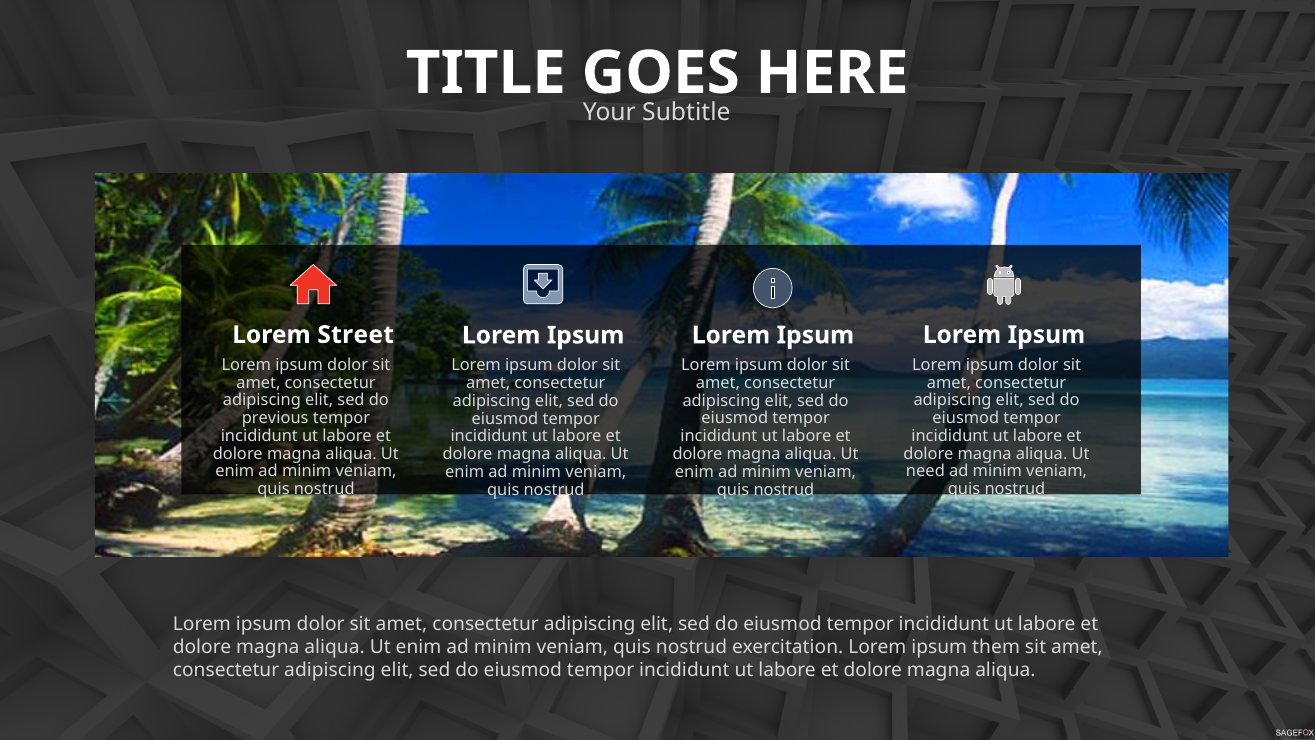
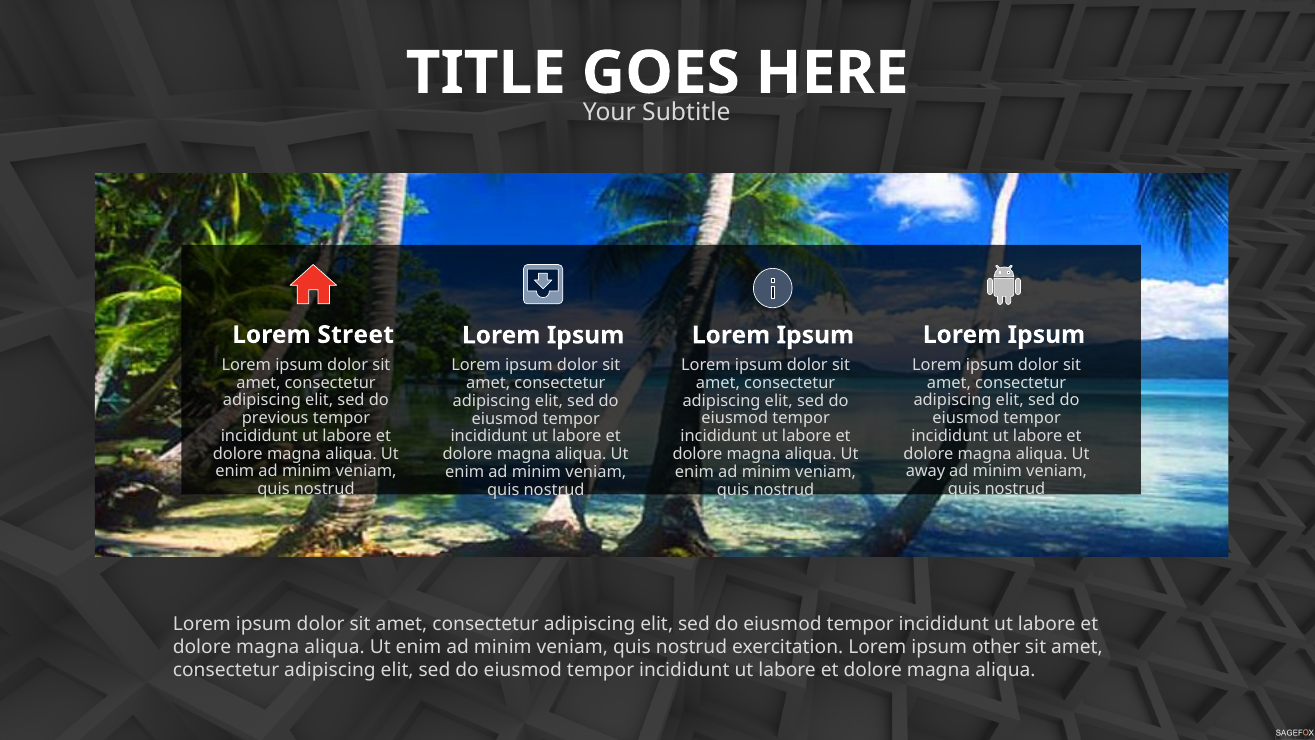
need: need -> away (926, 471)
them: them -> other (996, 647)
